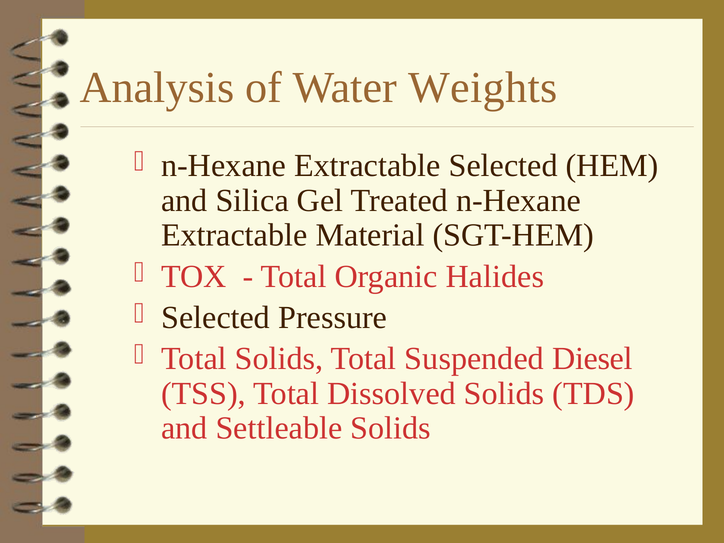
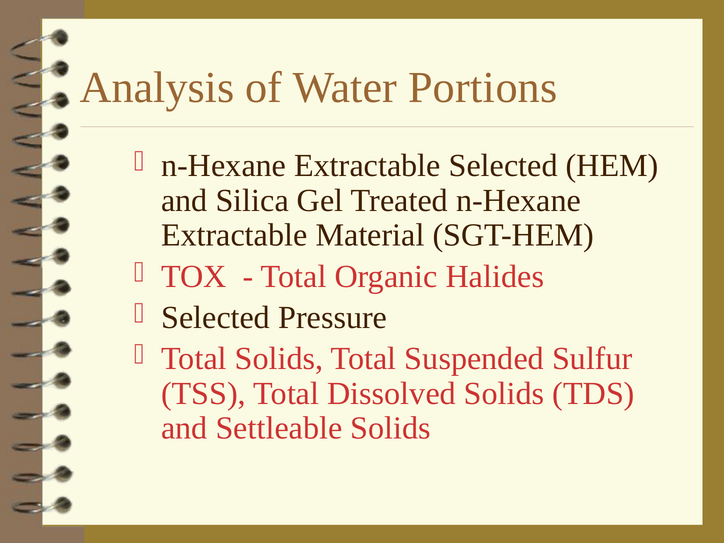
Weights: Weights -> Portions (483, 88)
Diesel: Diesel -> Sulfur (592, 359)
